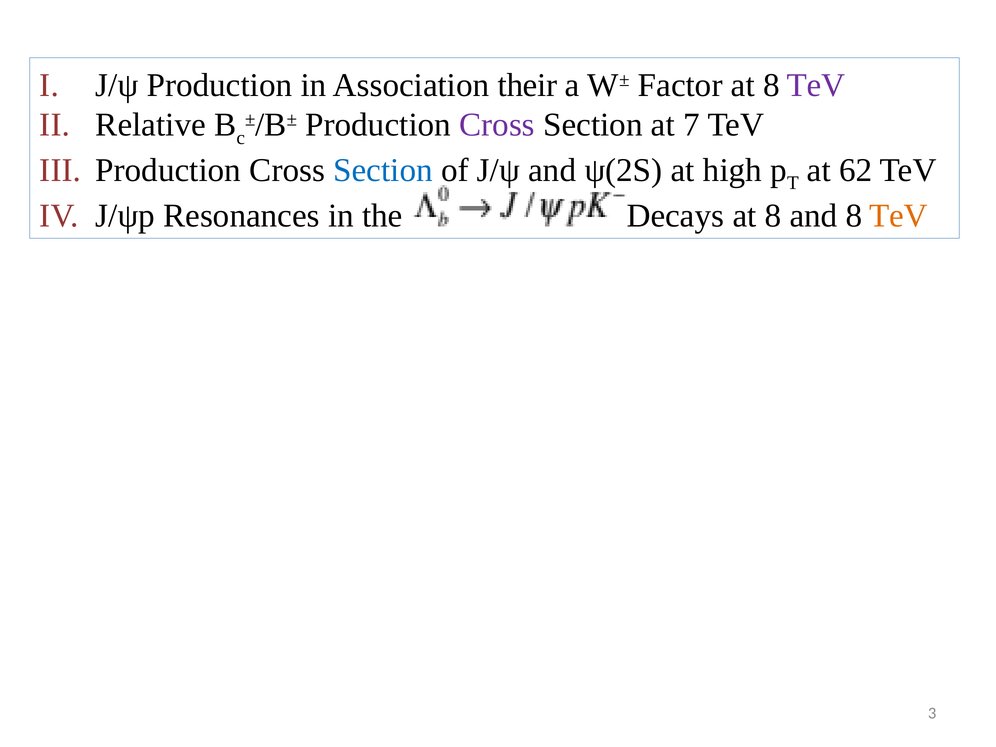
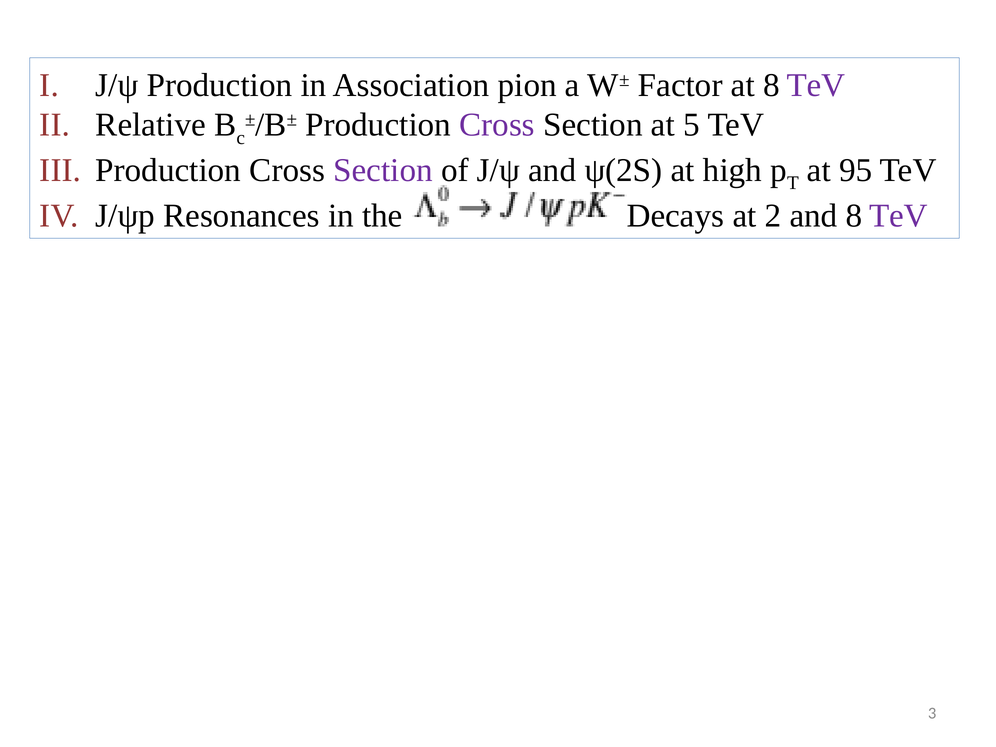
their: their -> pion (527, 85)
7: 7 -> 5 (691, 125)
Section colour: blue -> purple (383, 170)
62: 62 -> 95 (856, 170)
Decays at 8: 8 -> 2 (773, 216)
TeV colour: orange -> purple (899, 216)
